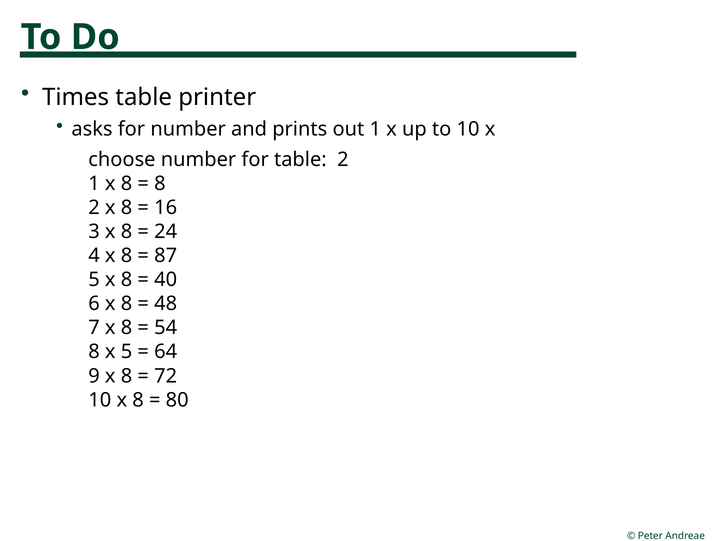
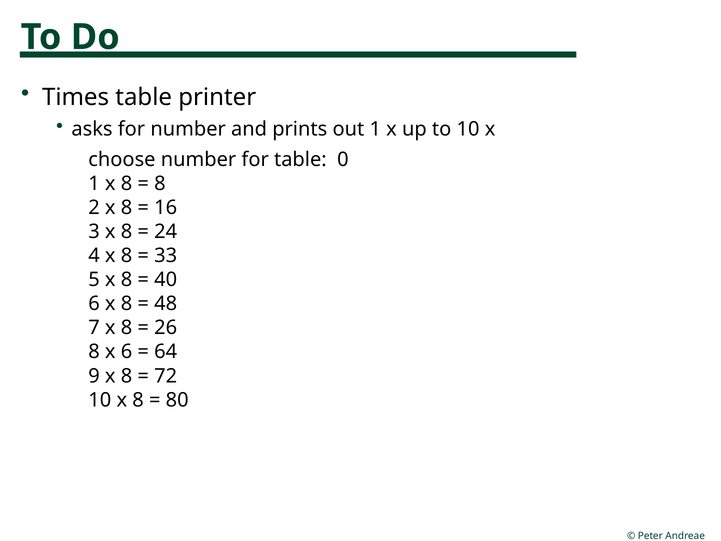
table 2: 2 -> 0 (343, 159)
87: 87 -> 33 (166, 256)
54: 54 -> 26 (166, 328)
x 5: 5 -> 6 (127, 352)
